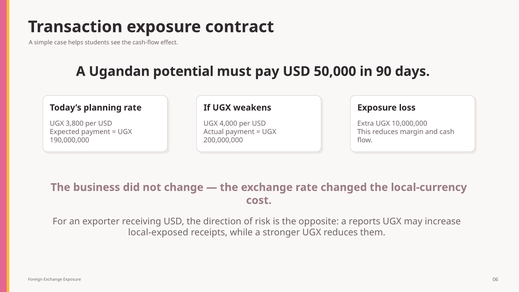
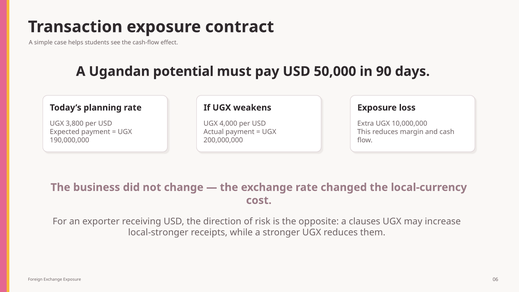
reports: reports -> clauses (365, 221)
local-exposed: local-exposed -> local-stronger (158, 232)
